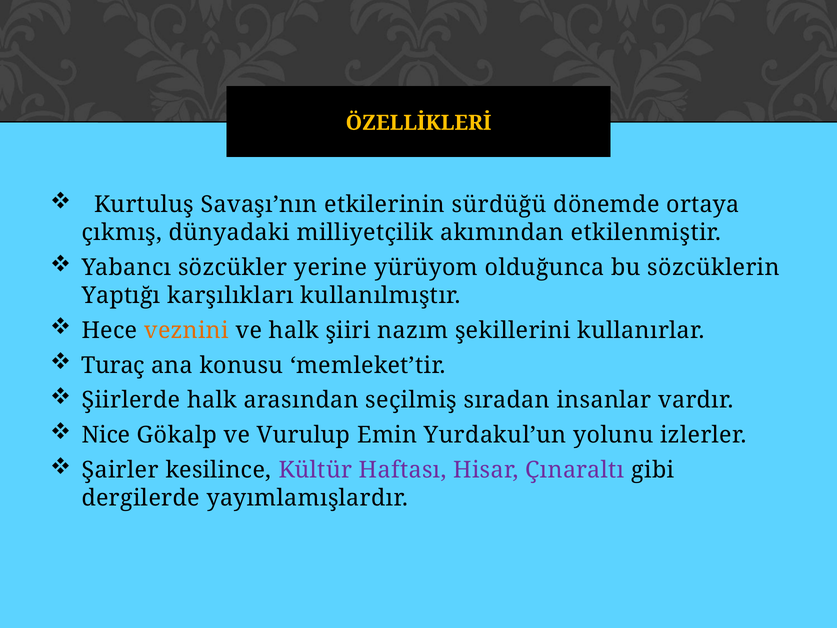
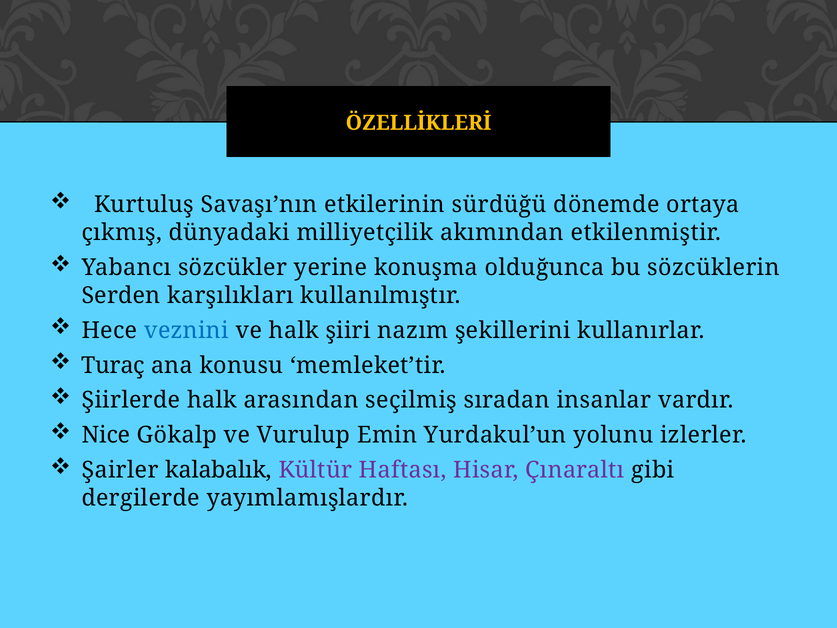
yürüyom: yürüyom -> konuşma (426, 268)
Yaptığı: Yaptığı -> Serden (121, 295)
veznini colour: orange -> blue (187, 330)
kesilince: kesilince -> kalabalık (219, 470)
